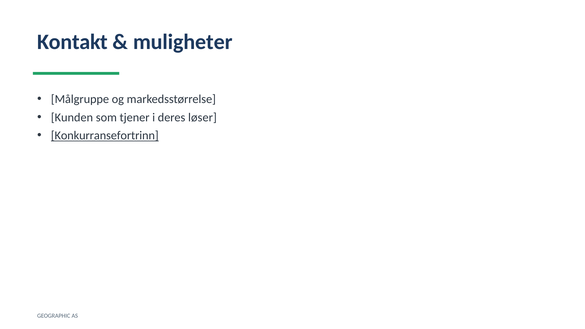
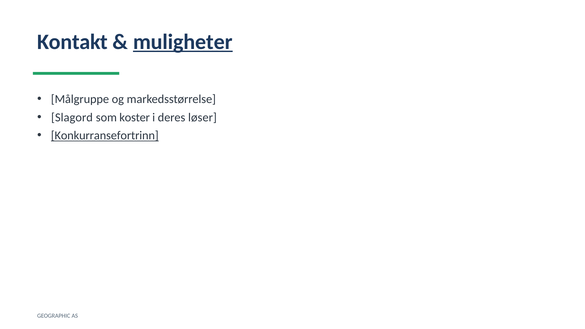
muligheter underline: none -> present (183, 42)
Kunden: Kunden -> Slagord (72, 117)
tjener: tjener -> koster (135, 117)
